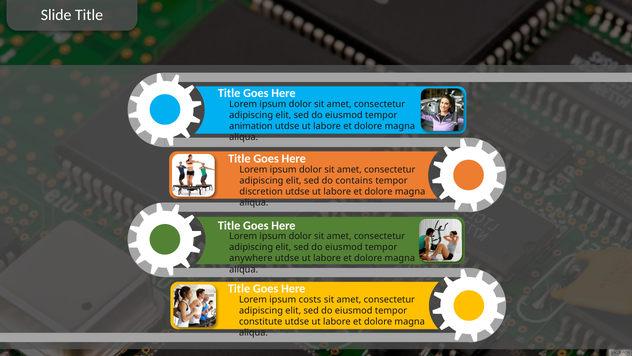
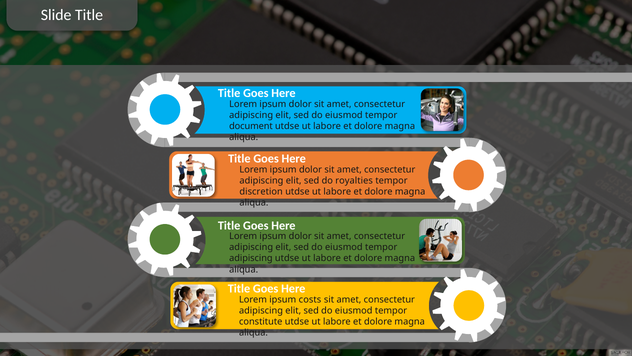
animation: animation -> document (251, 126)
contains: contains -> royalties (354, 180)
anywhere: anywhere -> adipiscing (251, 258)
